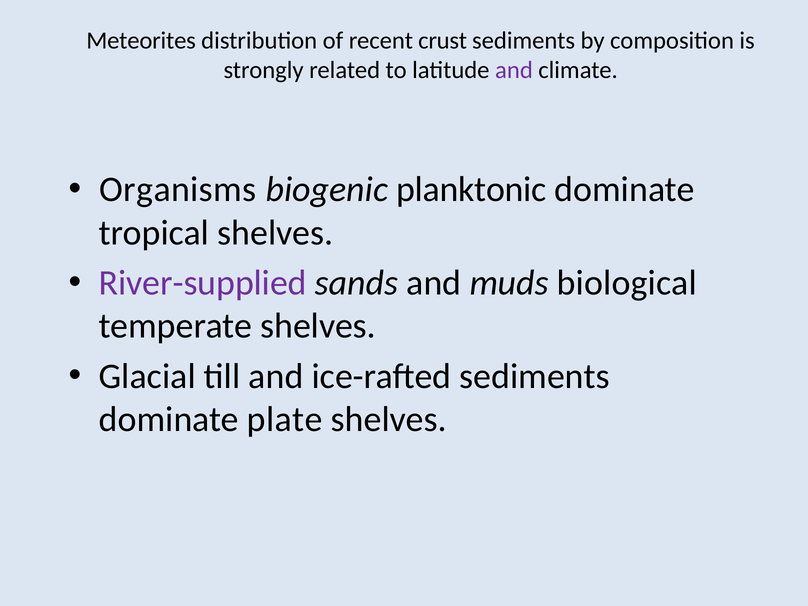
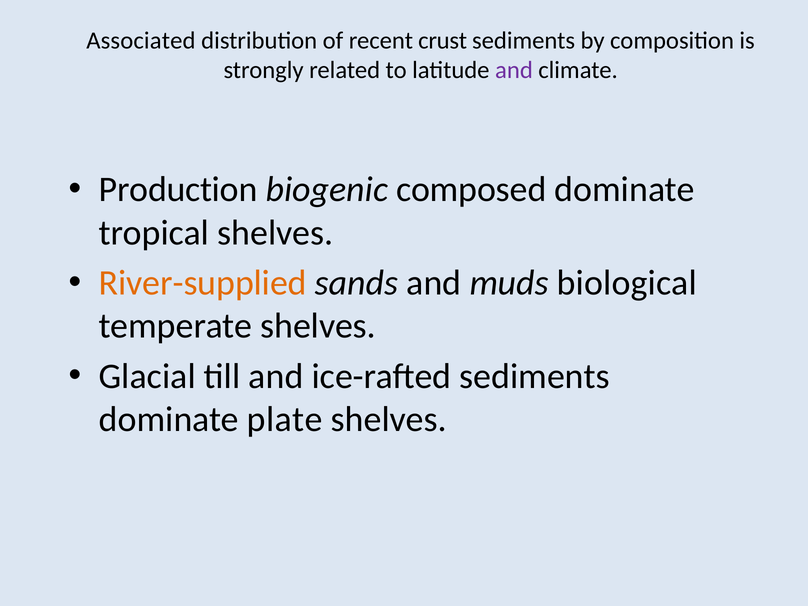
Meteorites: Meteorites -> Associated (141, 41)
Organisms: Organisms -> Production (178, 190)
planktonic: planktonic -> composed (471, 190)
River-supplied colour: purple -> orange (203, 283)
